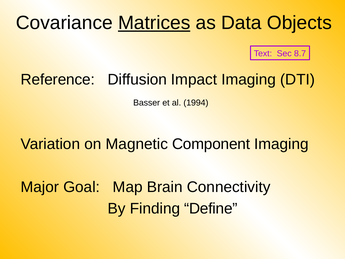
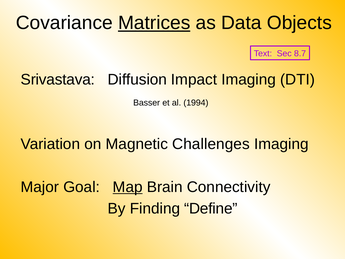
Reference: Reference -> Srivastava (58, 79)
Component: Component -> Challenges (211, 144)
Map underline: none -> present (128, 187)
